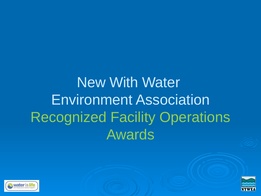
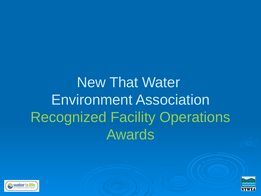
With: With -> That (124, 82)
